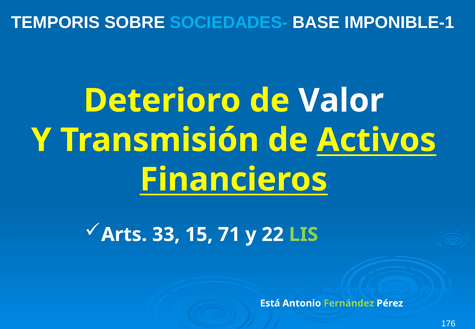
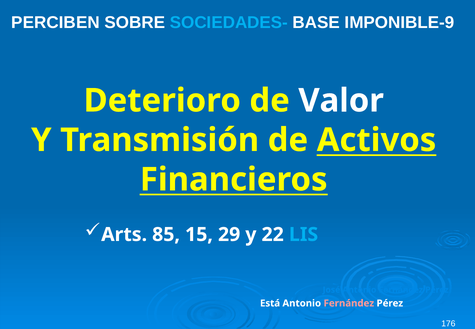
TEMPORIS: TEMPORIS -> PERCIBEN (56, 22)
IMPONIBLE-1: IMPONIBLE-1 -> IMPONIBLE-9 (399, 22)
33: 33 -> 85 (166, 234)
71: 71 -> 29 (229, 234)
LIS colour: light green -> light blue (304, 234)
Fernández colour: light green -> pink (349, 303)
